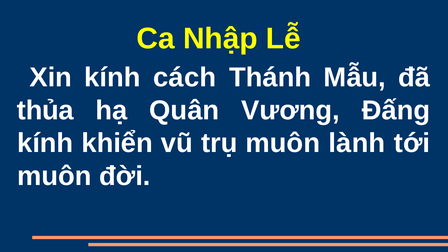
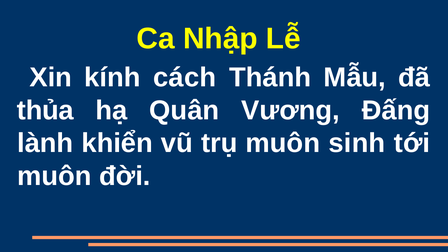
kính: kính -> lành (45, 143)
lành: lành -> sinh (357, 143)
